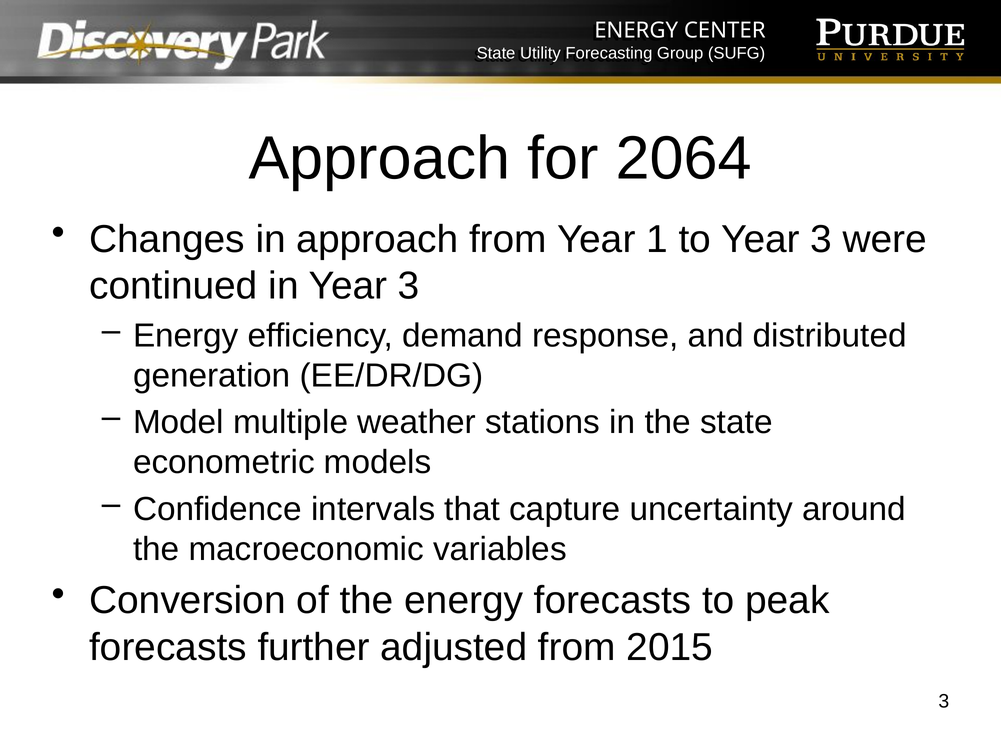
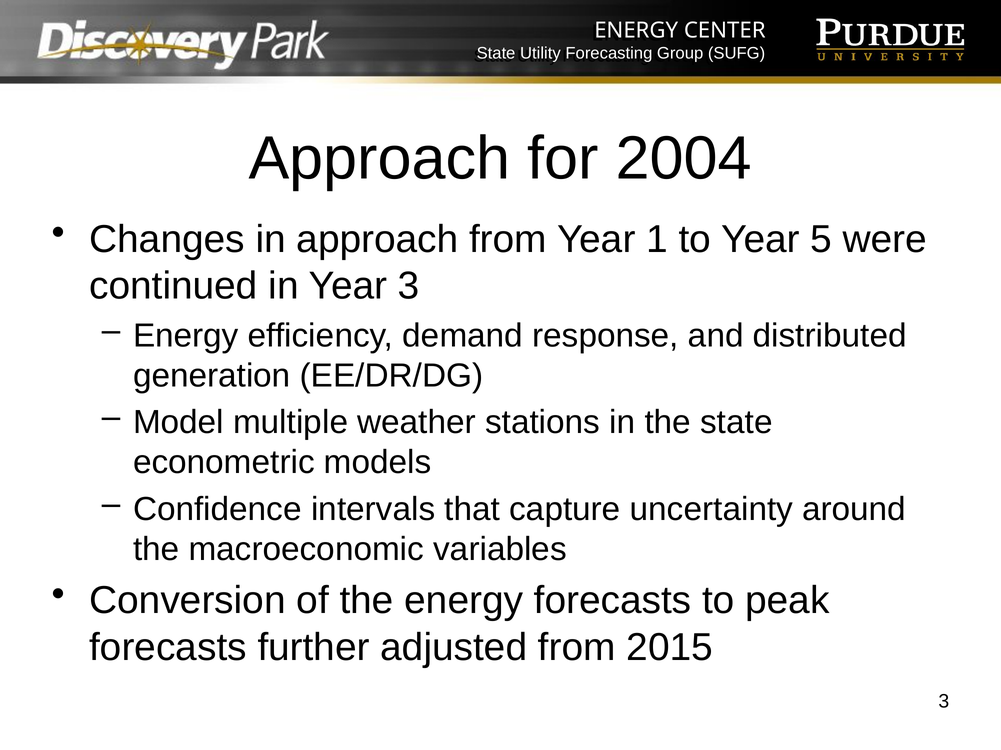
2064: 2064 -> 2004 (684, 159)
to Year 3: 3 -> 5 (821, 240)
